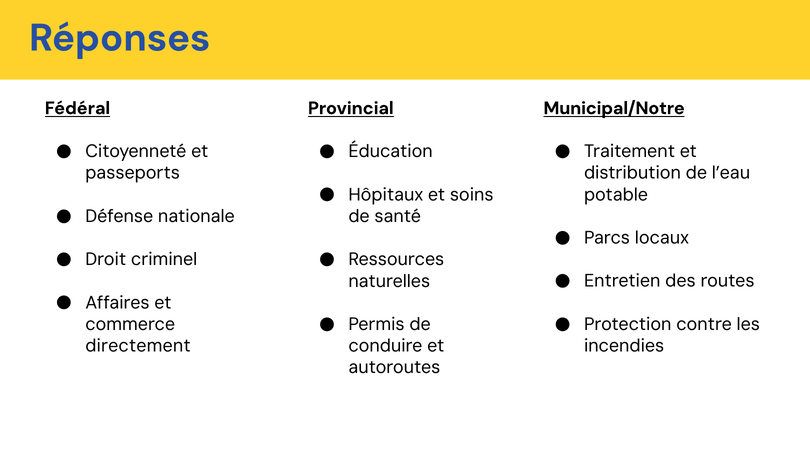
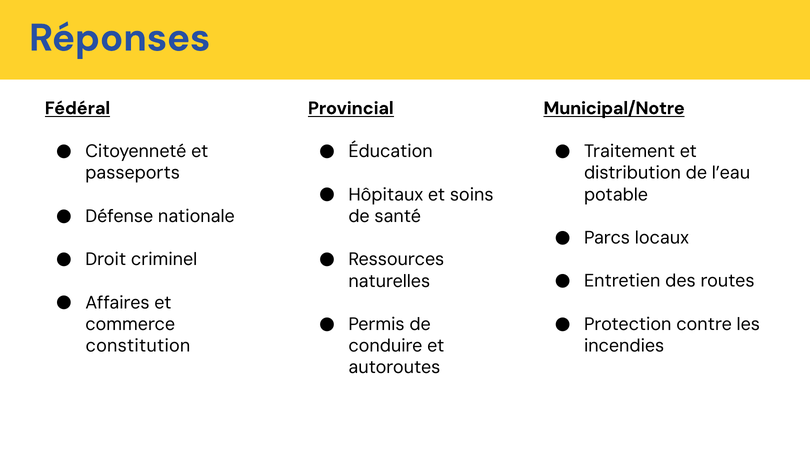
directement: directement -> constitution (138, 346)
